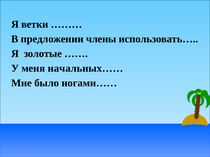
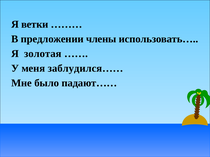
золотые: золотые -> золотая (43, 54)
начальных……: начальных…… -> заблудился…… (86, 68)
ногами……: ногами…… -> падают…… (89, 83)
